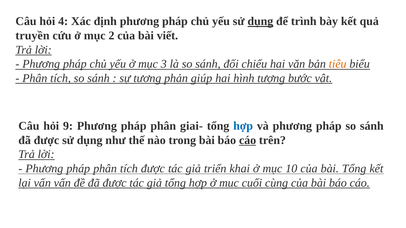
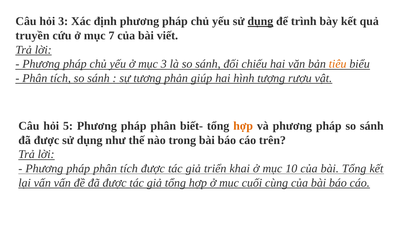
hỏi 4: 4 -> 3 (63, 21)
2: 2 -> 7 (111, 36)
bước: bước -> rượu (300, 78)
9: 9 -> 5 (68, 126)
giai-: giai- -> biết- (192, 126)
hợp colour: blue -> orange (243, 126)
cáo underline: present -> none (248, 140)
